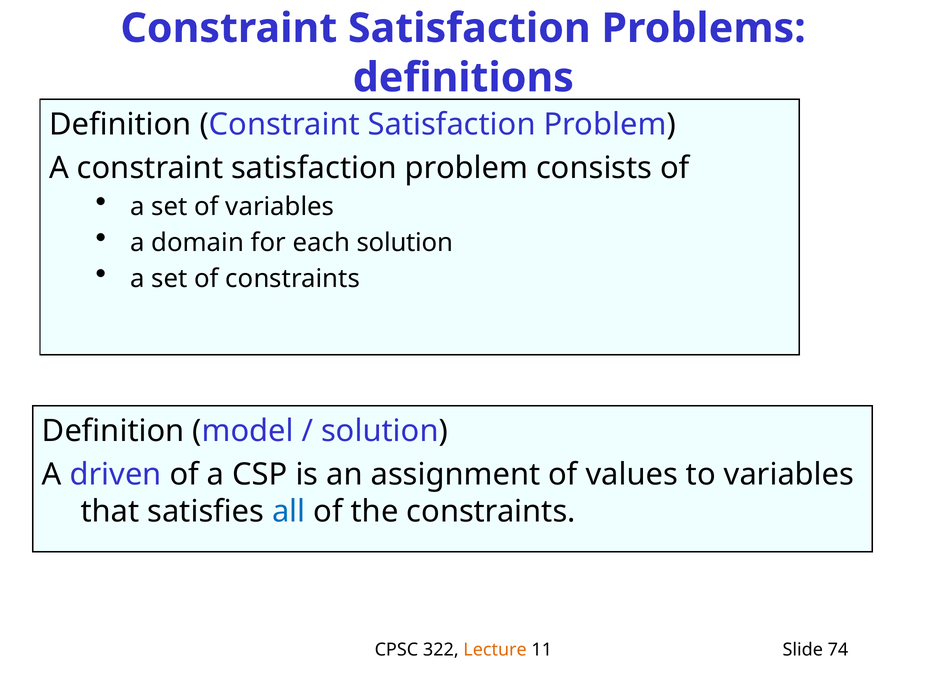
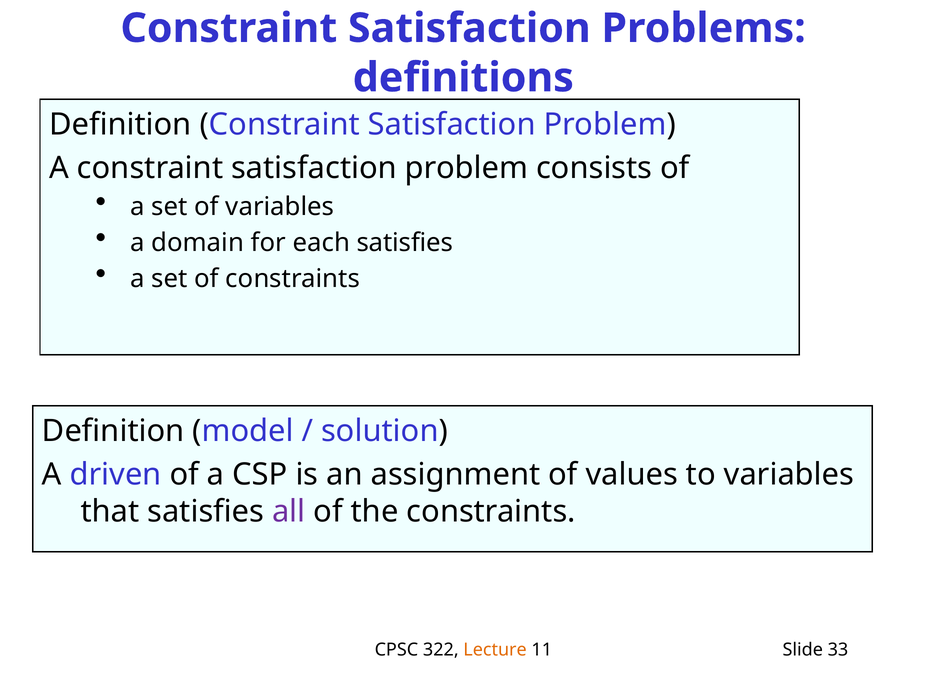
each solution: solution -> satisfies (405, 243)
all colour: blue -> purple (289, 512)
74: 74 -> 33 (838, 650)
